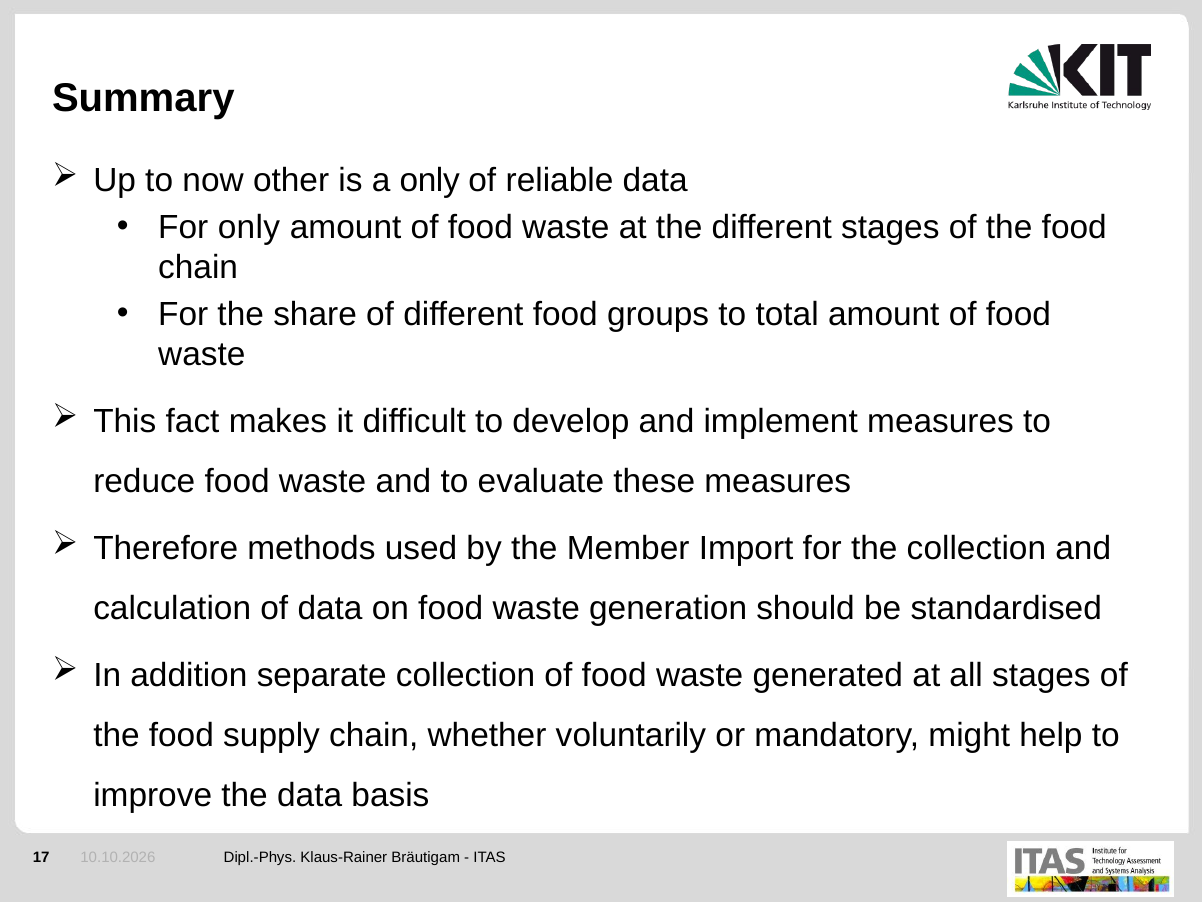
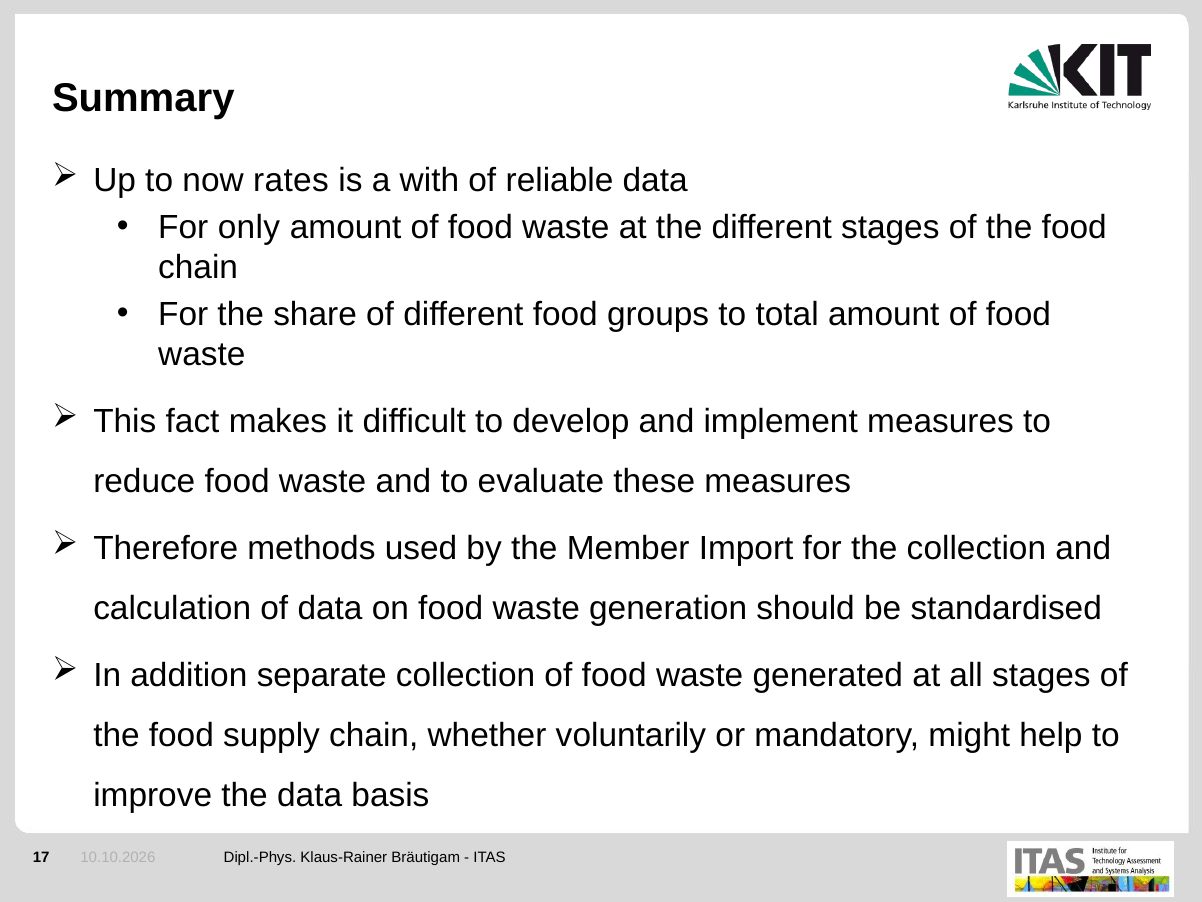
other: other -> rates (291, 181)
a only: only -> with (429, 181)
